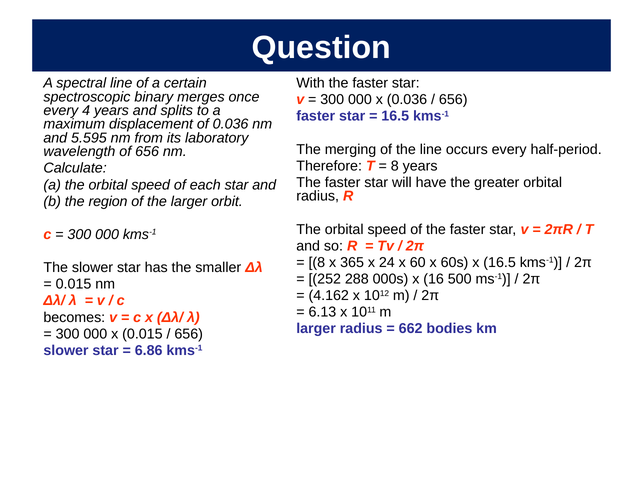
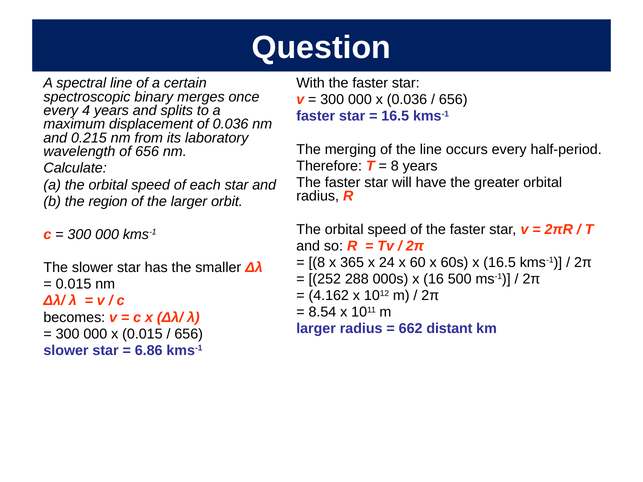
5.595: 5.595 -> 0.215 (89, 138)
6.13: 6.13 -> 8.54 (322, 312)
bodies: bodies -> distant (449, 329)
